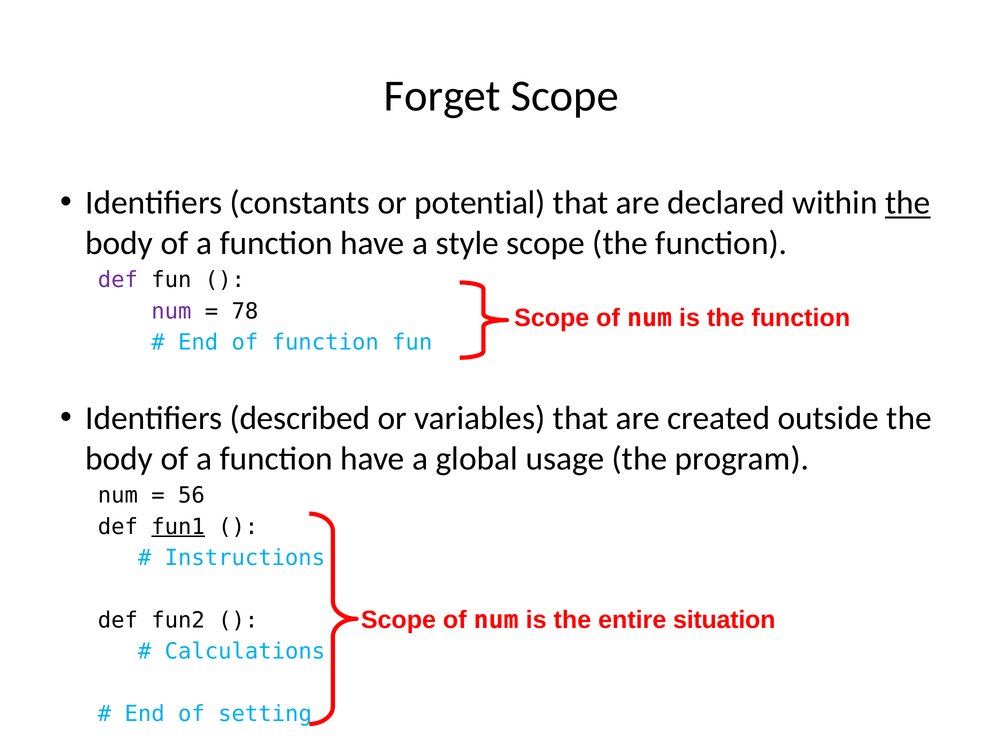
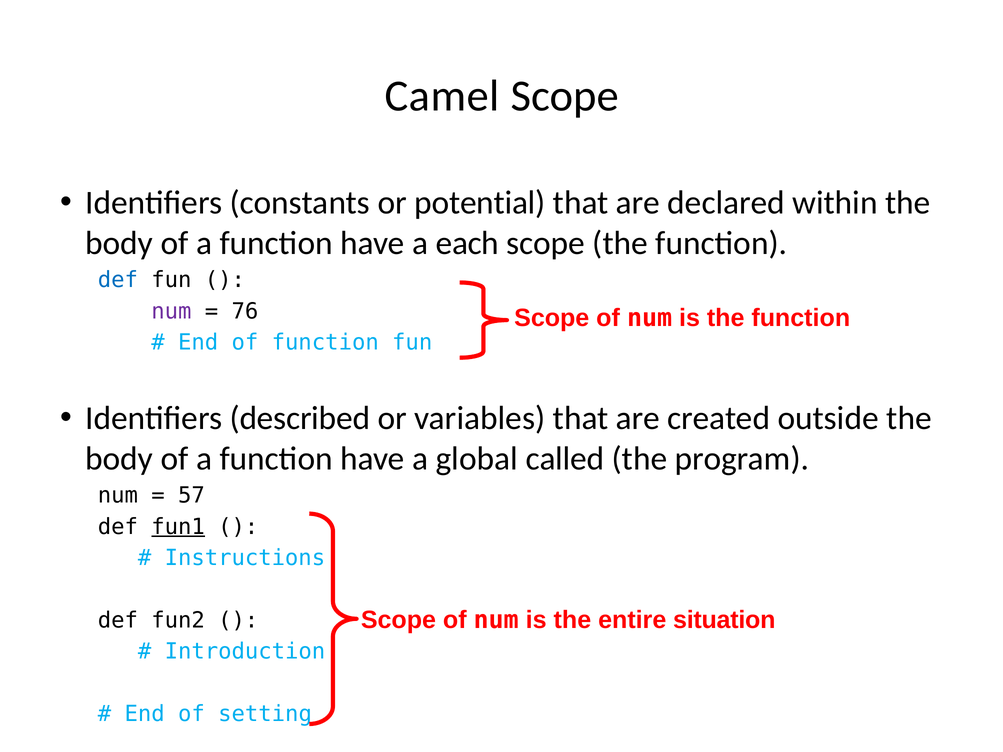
Forget: Forget -> Camel (442, 96)
the underline: present -> none (908, 203)
style: style -> each (467, 243)
def colour: purple -> blue (118, 280)
78: 78 -> 76 (245, 311)
usage: usage -> called (565, 459)
56: 56 -> 57 (191, 496)
Calculations: Calculations -> Introduction (245, 652)
